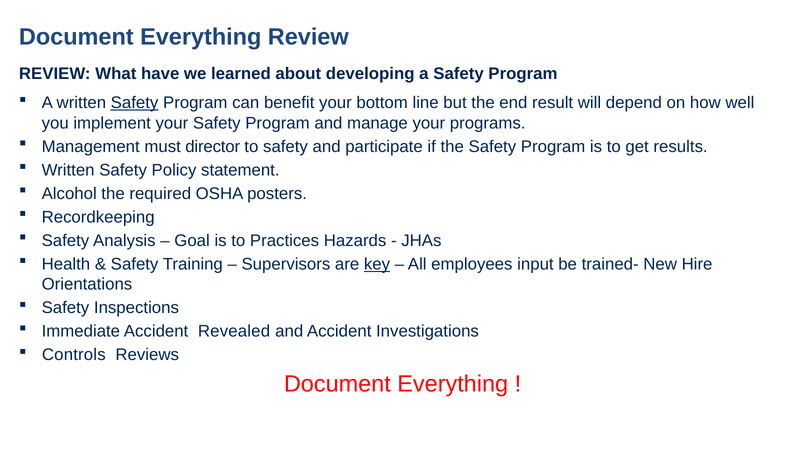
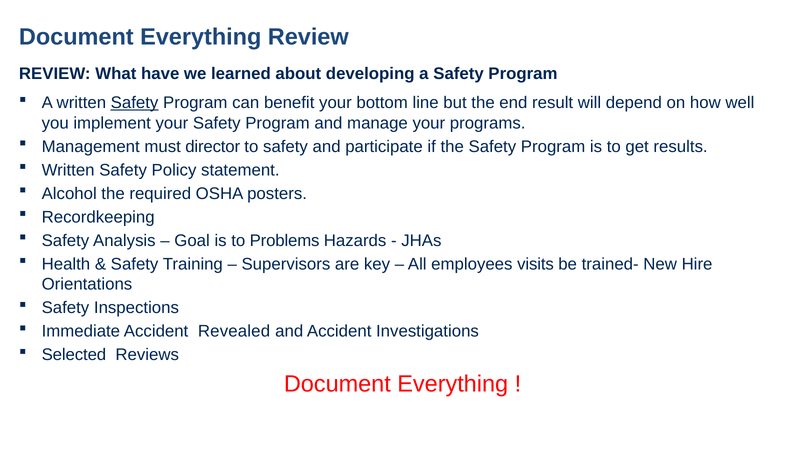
Practices: Practices -> Problems (285, 241)
key underline: present -> none (377, 264)
input: input -> visits (535, 264)
Controls: Controls -> Selected (74, 355)
